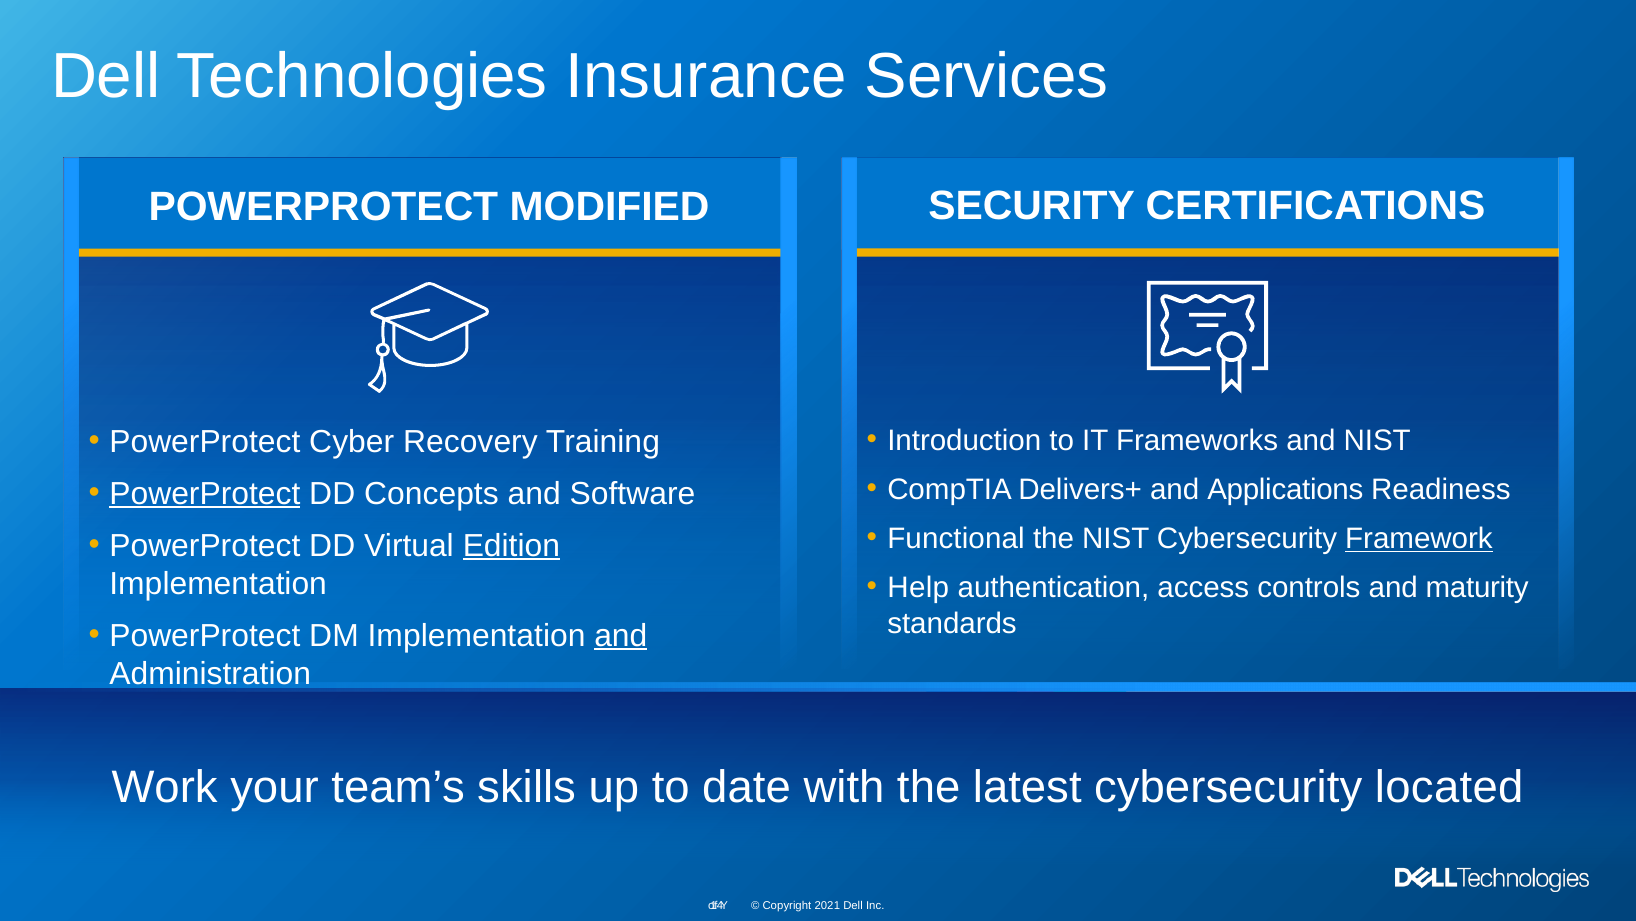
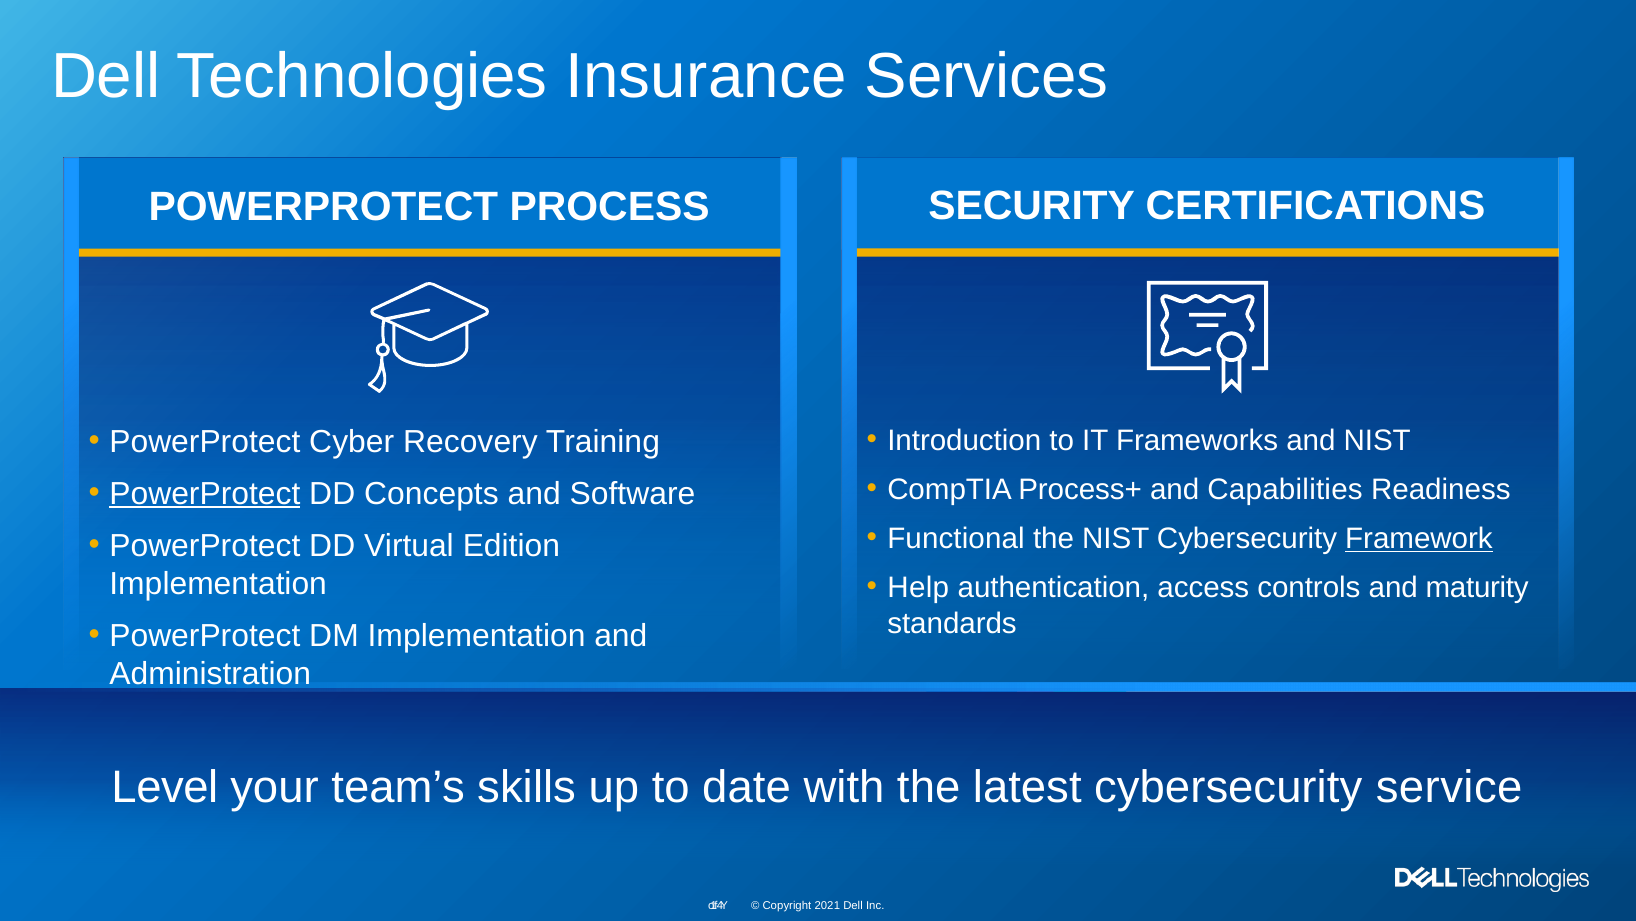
MODIFIED: MODIFIED -> PROCESS (610, 206)
Delivers+: Delivers+ -> Process+ (1080, 489)
Applications: Applications -> Capabilities (1285, 489)
Edition underline: present -> none (511, 545)
and underline: present -> none (621, 635)
Work: Work -> Level (165, 787)
located: located -> service (1449, 787)
